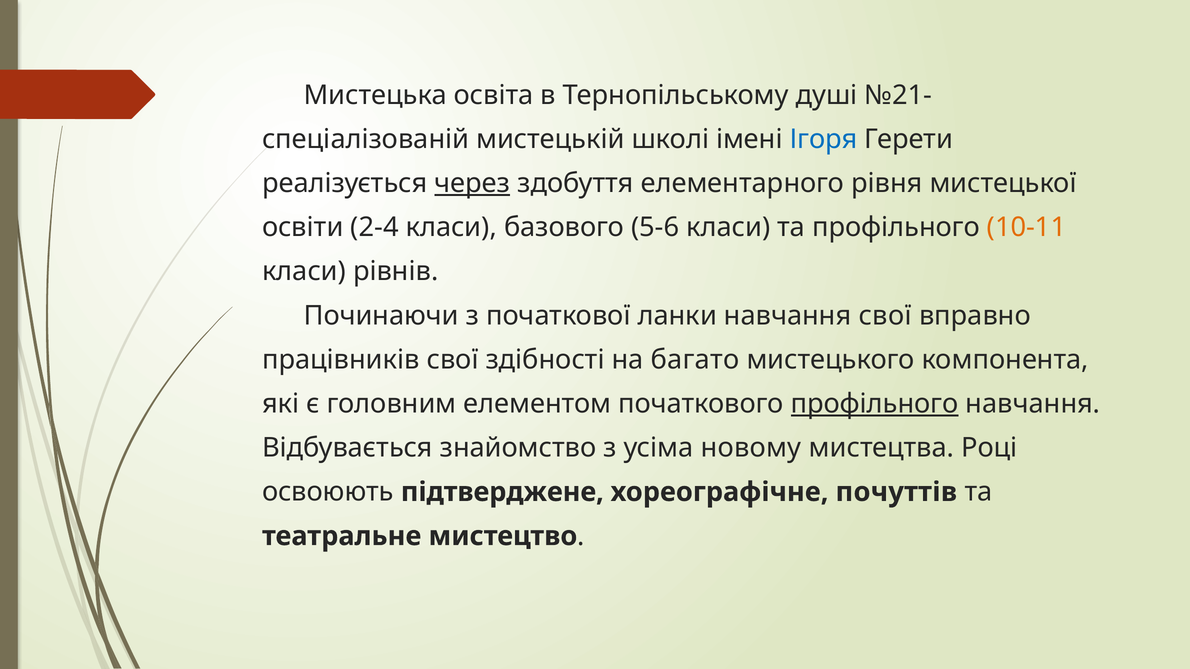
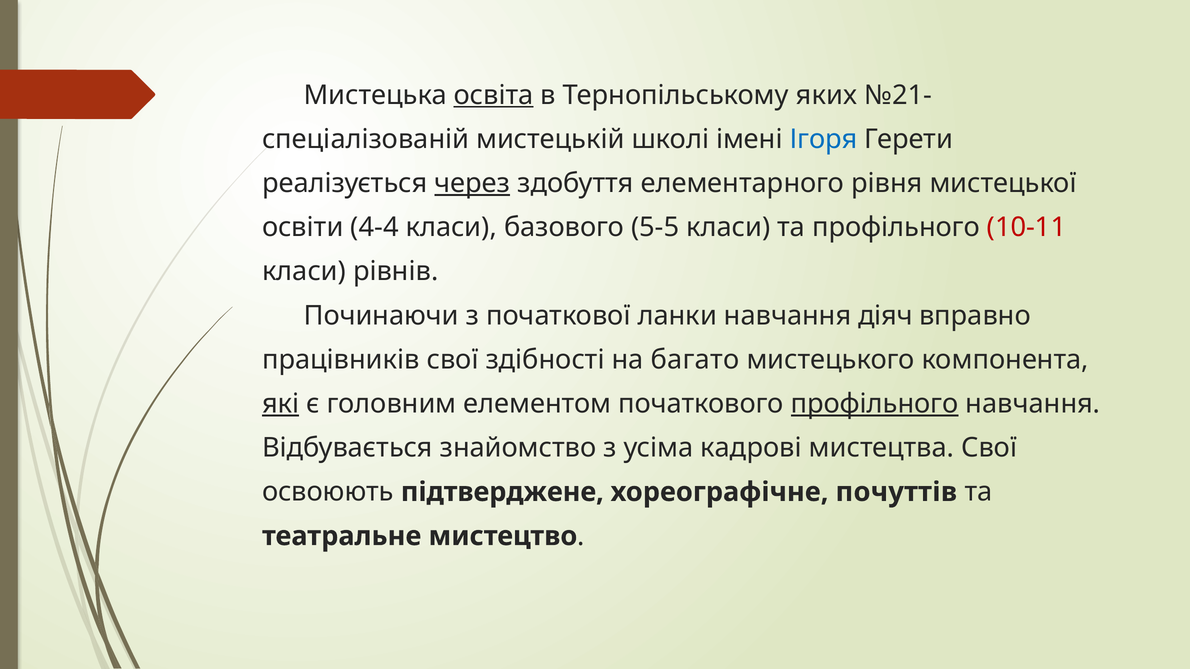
освіта underline: none -> present (494, 95)
душі: душі -> яких (826, 95)
2-4: 2-4 -> 4-4 (375, 227)
5-6: 5-6 -> 5-5 (655, 227)
10-11 colour: orange -> red (1027, 227)
навчання свої: свої -> діяч (885, 316)
які underline: none -> present (281, 404)
новому: новому -> кадрові (751, 448)
мистецтва Році: Році -> Свої (989, 448)
